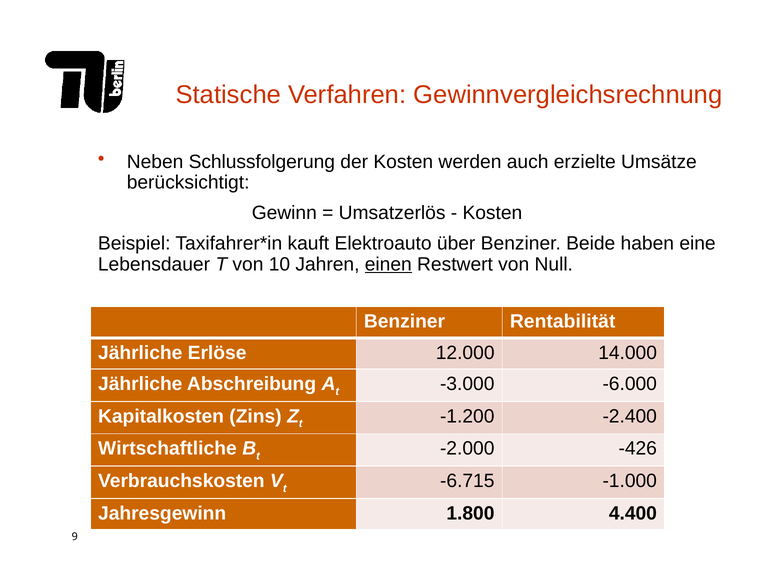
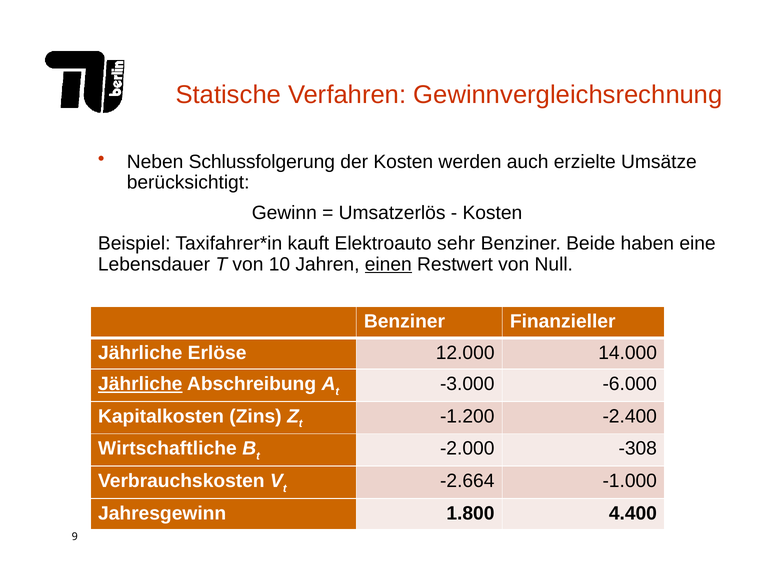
über: über -> sehr (456, 243)
Rentabilität: Rentabilität -> Finanzieller (563, 321)
Jährliche underline: none -> present (140, 384)
-426: -426 -> -308 (638, 448)
-6.715: -6.715 -> -2.664 (467, 481)
